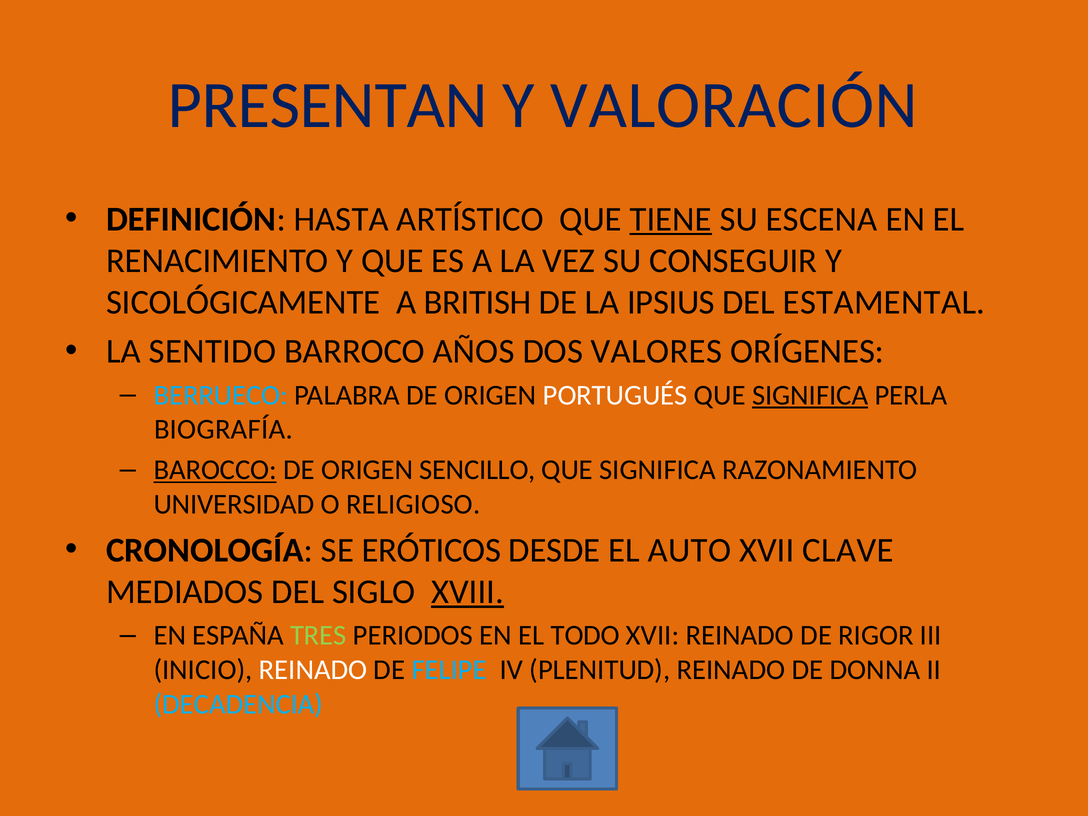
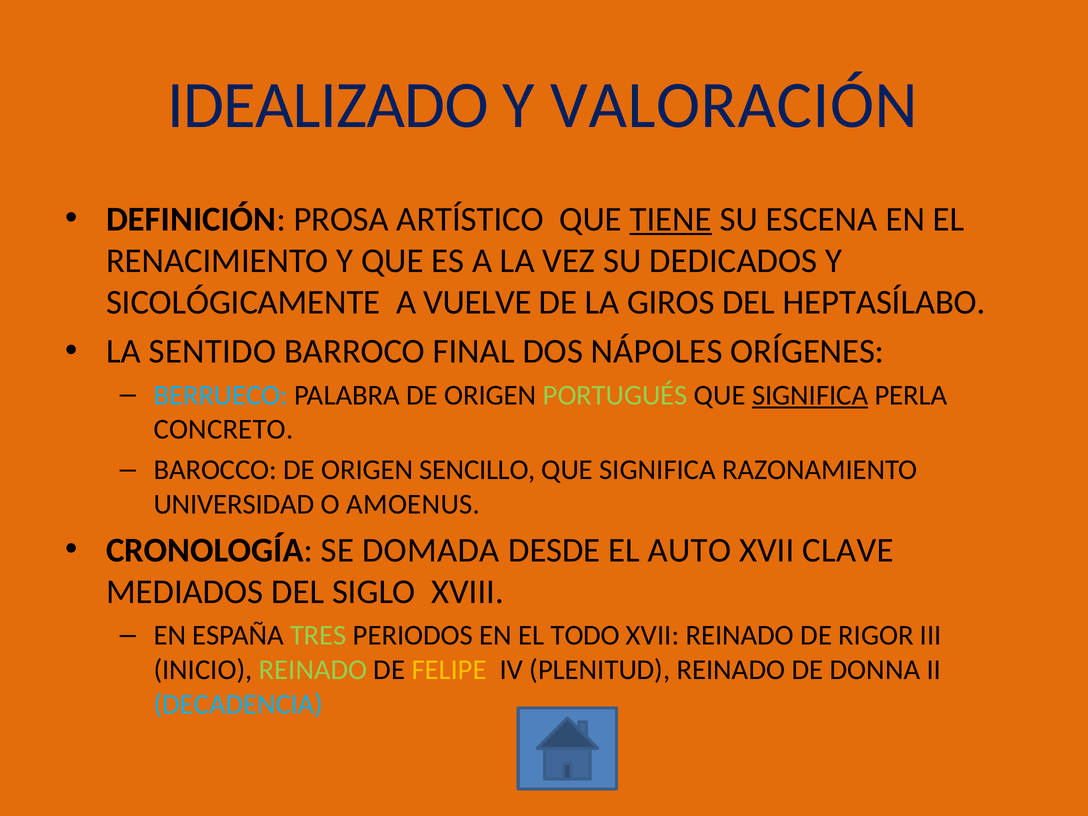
PRESENTAN: PRESENTAN -> IDEALIZADO (328, 105)
HASTA: HASTA -> PROSA (341, 219)
CONSEGUIR: CONSEGUIR -> DEDICADOS (733, 261)
BRITISH: BRITISH -> VUELVE (478, 302)
IPSIUS: IPSIUS -> GIROS (671, 302)
ESTAMENTAL: ESTAMENTAL -> HEPTASÍLABO (884, 302)
AÑOS: AÑOS -> FINAL (474, 351)
VALORES: VALORES -> NÁPOLES (657, 351)
PORTUGUÉS colour: white -> light green (615, 395)
BIOGRAFÍA: BIOGRAFÍA -> CONCRETO (223, 429)
BAROCCO underline: present -> none (215, 470)
RELIGIOSO: RELIGIOSO -> AMOENUS (413, 504)
ERÓTICOS: ERÓTICOS -> DOMADA (431, 550)
XVIII underline: present -> none (468, 592)
REINADO colour: white -> light green (313, 670)
FELIPE colour: light blue -> yellow (449, 670)
